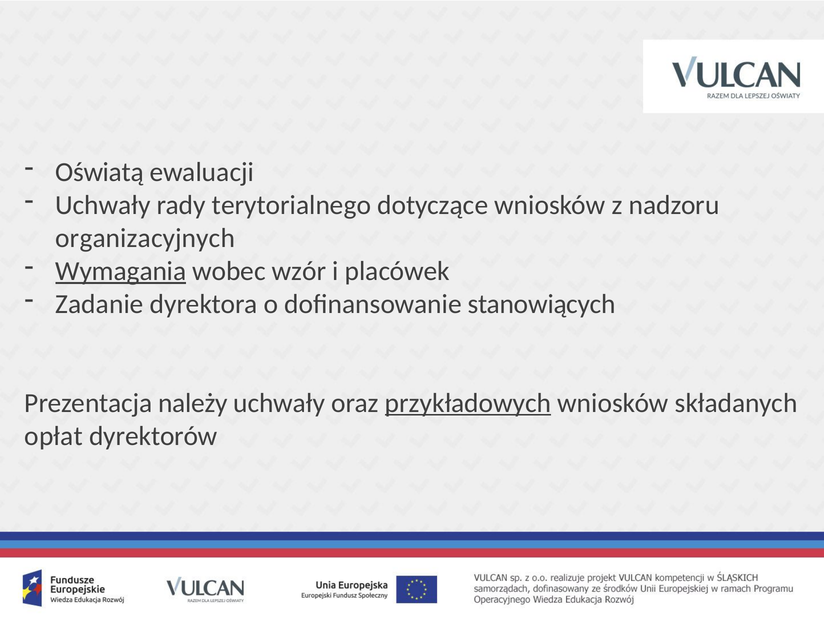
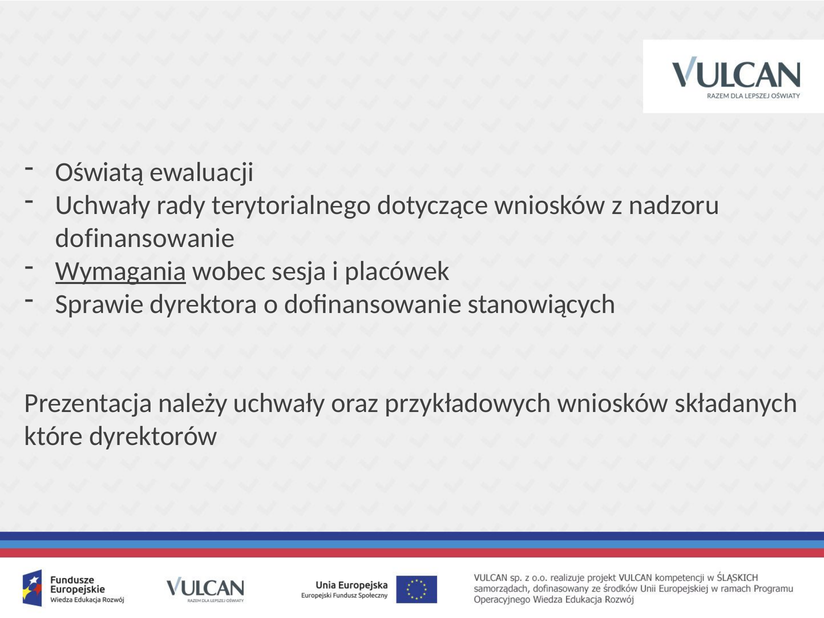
organizacyjnych: organizacyjnych -> dofinansowanie (145, 238)
wzór: wzór -> sesja (299, 271)
Zadanie: Zadanie -> Sprawie (100, 304)
przykładowych underline: present -> none (468, 403)
opłat: opłat -> które (54, 436)
